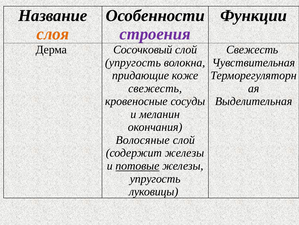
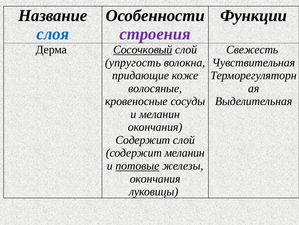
слоя colour: orange -> blue (53, 34)
Сосочковый underline: none -> present (143, 49)
свежесть: свежесть -> волосяные (155, 88)
Волосяные: Волосяные -> Содержит (143, 140)
содержит железы: железы -> меланин (185, 152)
упругость: упругость -> окончания (155, 178)
